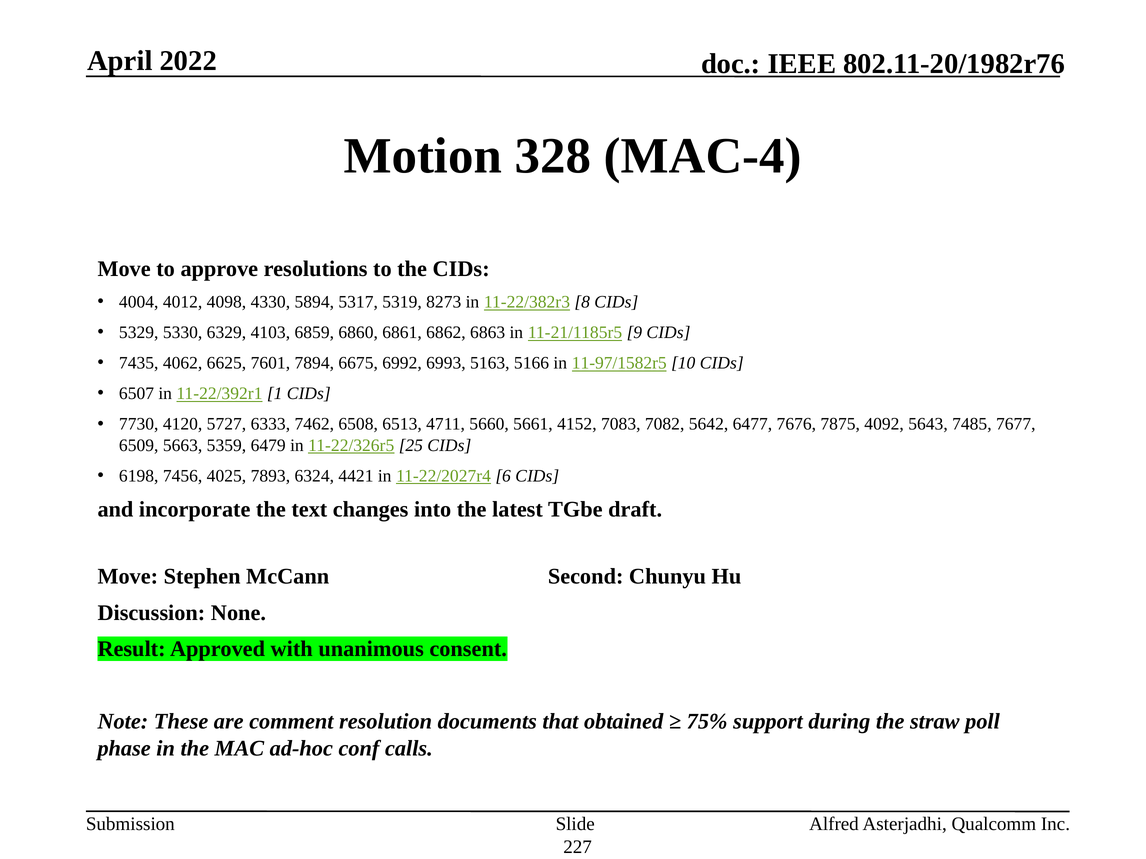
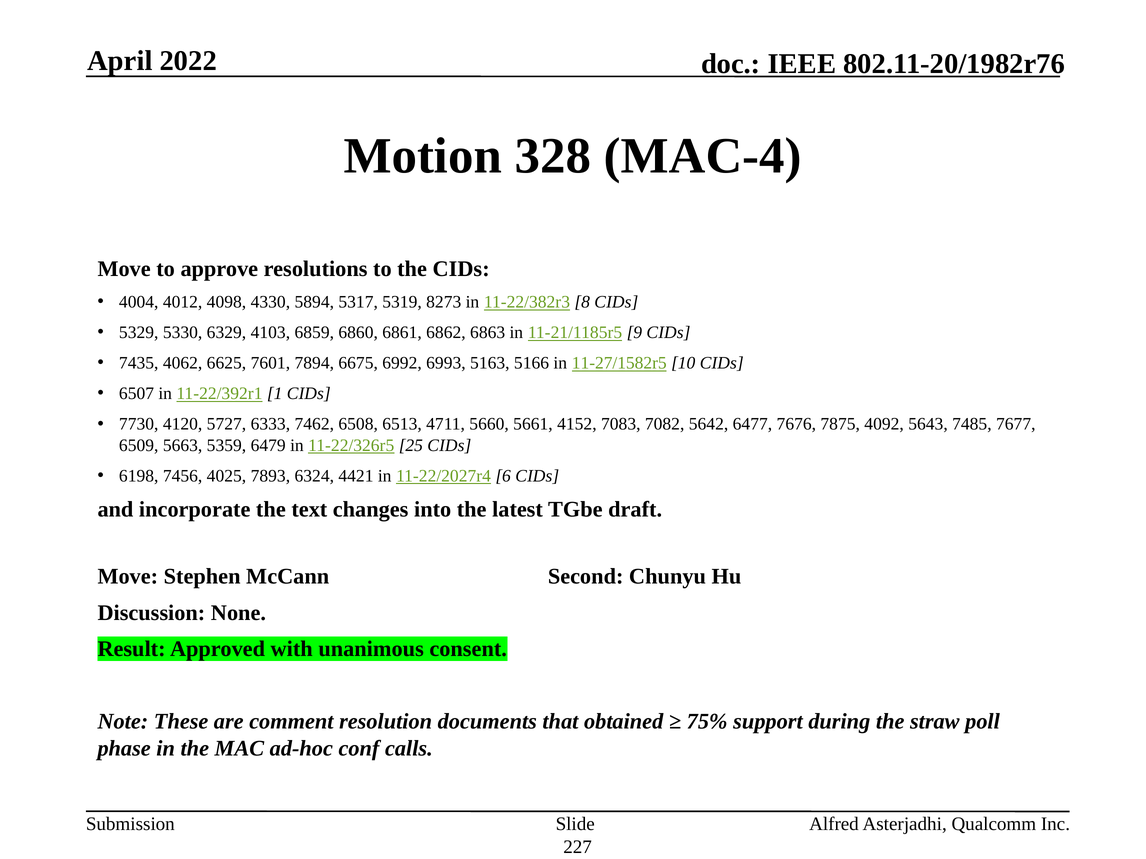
11-97/1582r5: 11-97/1582r5 -> 11-27/1582r5 (619, 363)
